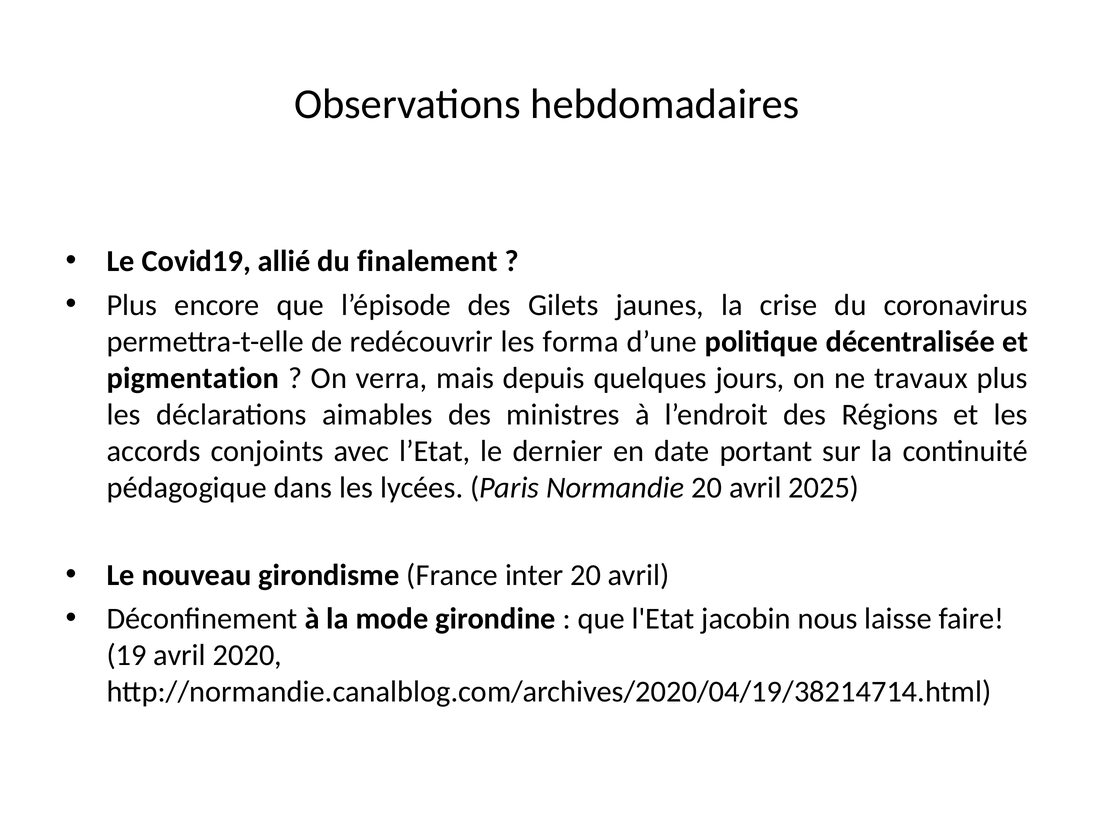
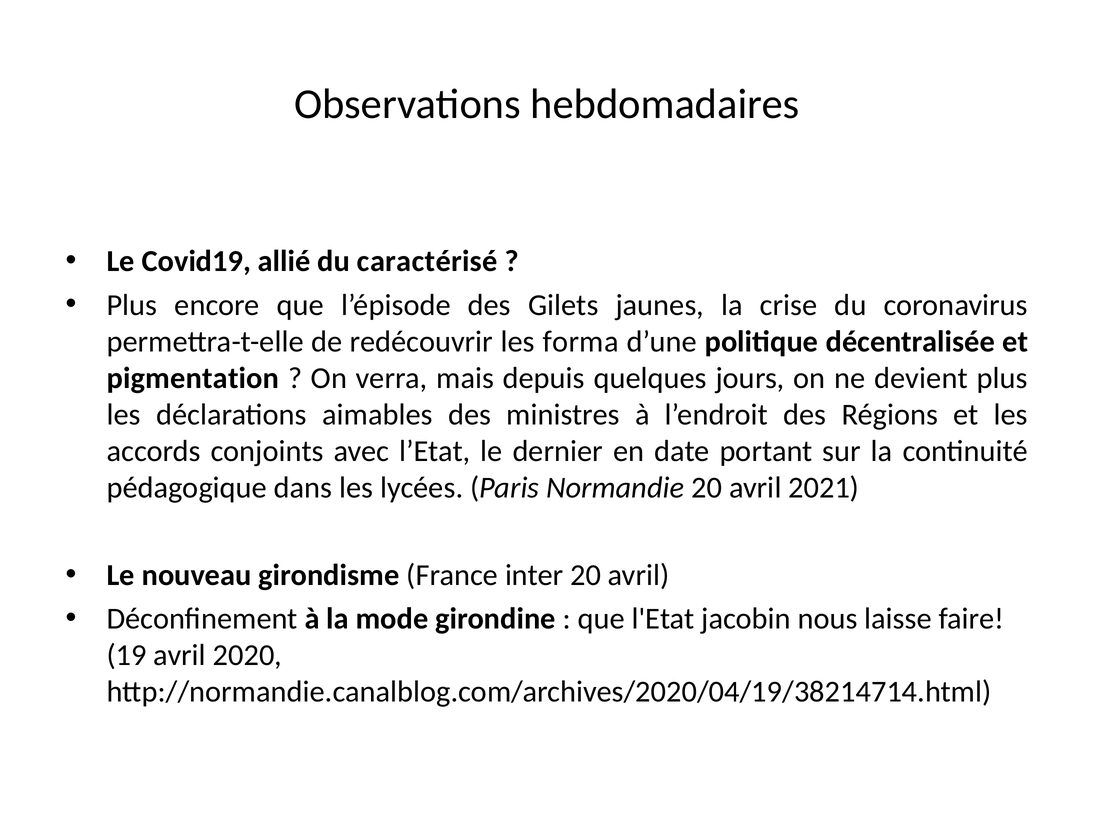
finalement: finalement -> caractérisé (427, 261)
travaux: travaux -> devient (921, 378)
2025: 2025 -> 2021 (824, 487)
